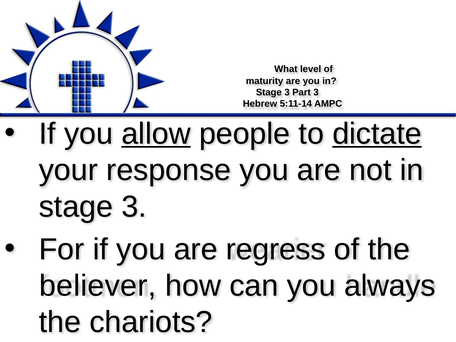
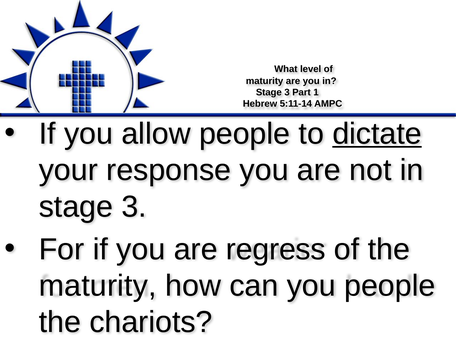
Part 3: 3 -> 1 (316, 92)
allow underline: present -> none (156, 134)
believer: believer -> maturity (98, 286)
you always: always -> people (390, 286)
